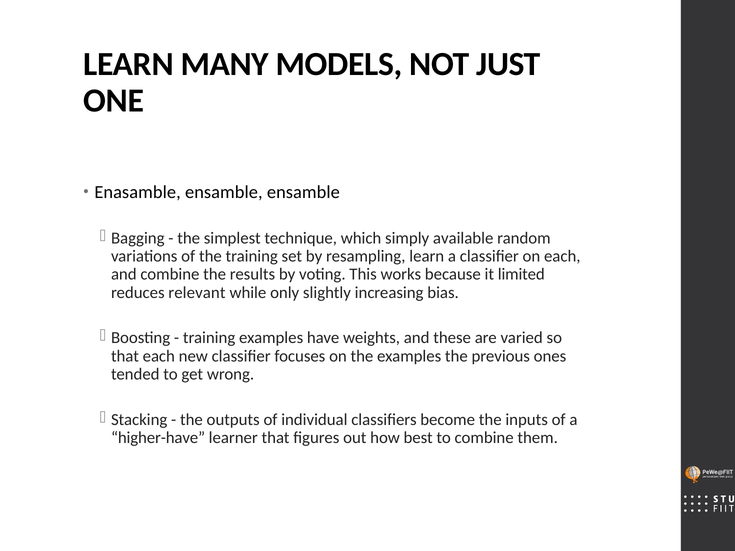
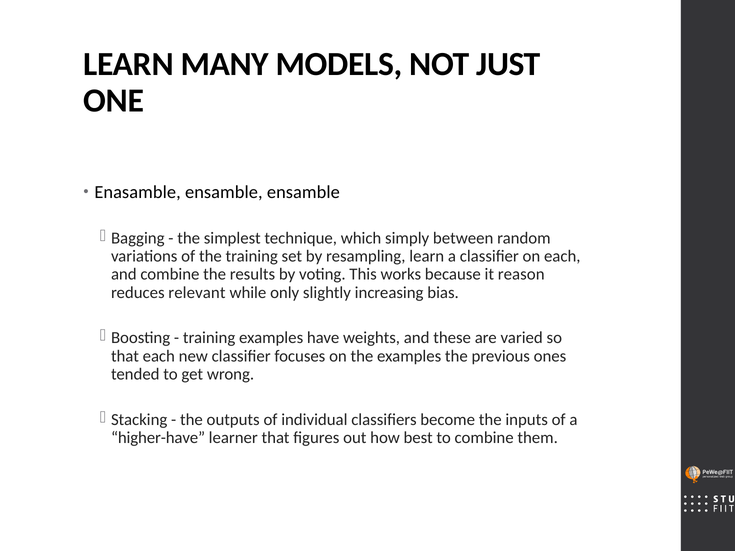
available: available -> between (463, 238)
limited: limited -> reason (521, 274)
